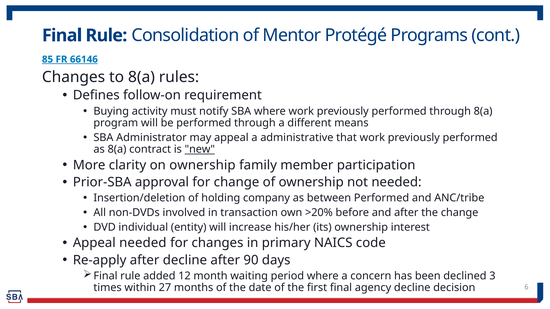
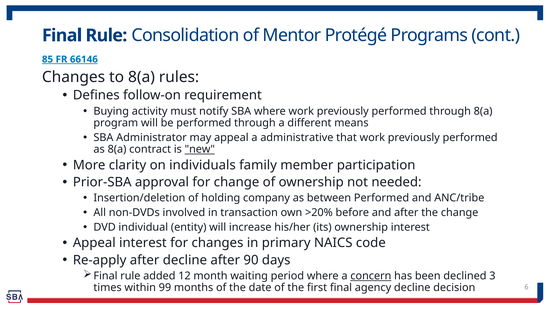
on ownership: ownership -> individuals (202, 165)
Appeal needed: needed -> interest (143, 243)
concern underline: none -> present (371, 276)
27: 27 -> 99 (165, 288)
